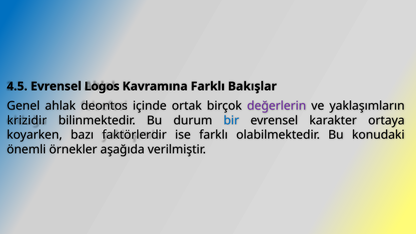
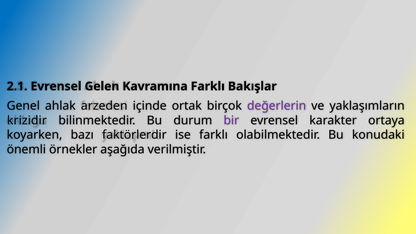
4.5: 4.5 -> 2.1 (17, 86)
Logos: Logos -> Gelen (102, 86)
deontos: deontos -> arzeden (104, 106)
bir colour: blue -> purple (231, 120)
